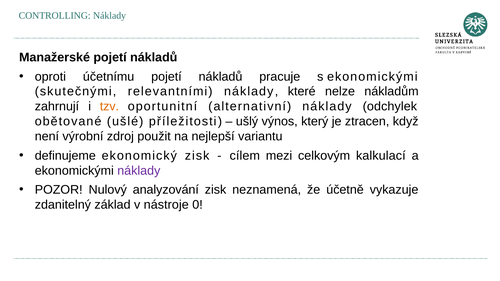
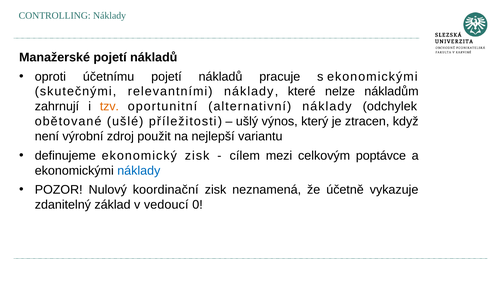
kalkulací: kalkulací -> poptávce (381, 156)
náklady colour: purple -> blue (139, 171)
analyzování: analyzování -> koordinační (166, 190)
nástroje: nástroje -> vedoucí (166, 205)
